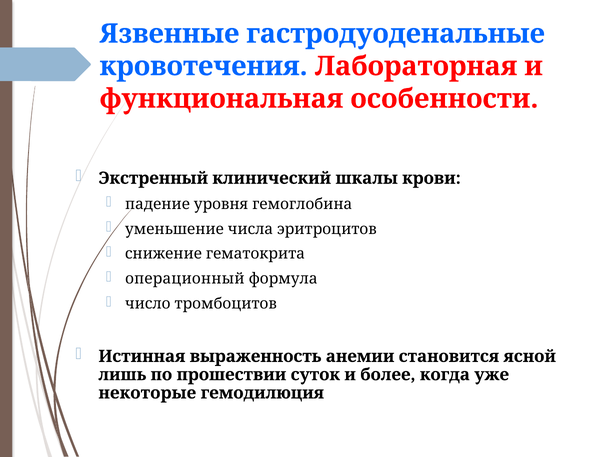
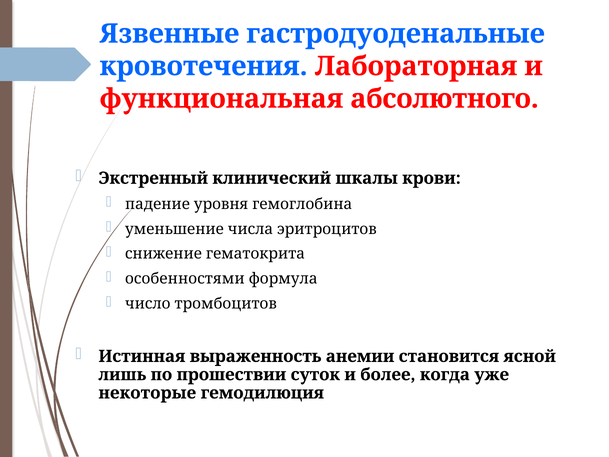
особенности: особенности -> абсолютного (445, 99)
операционный: операционный -> особенностями (185, 279)
